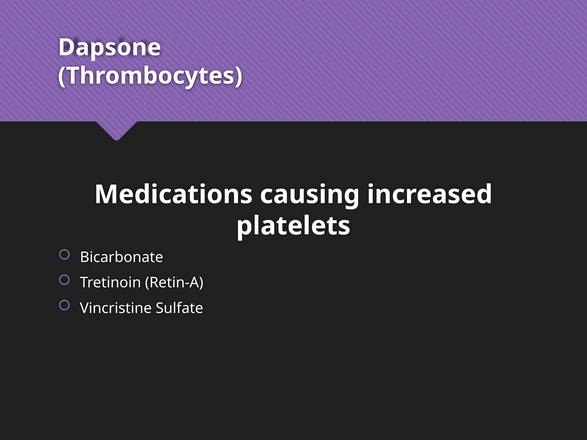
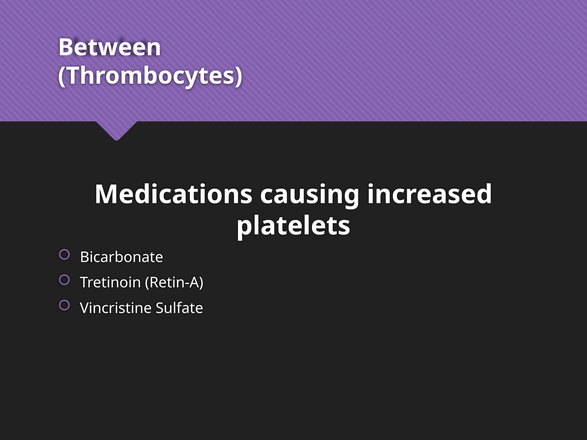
Dapsone: Dapsone -> Between (110, 47)
